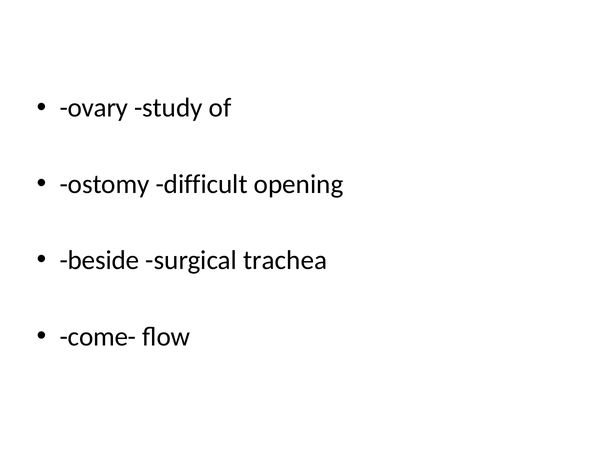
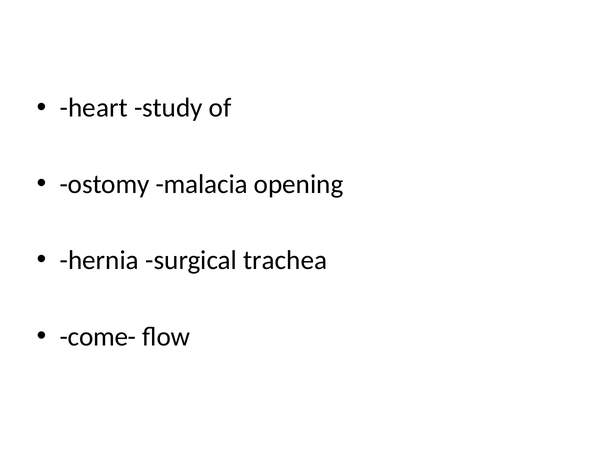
ovary: ovary -> heart (94, 108)
difficult: difficult -> malacia (202, 184)
beside: beside -> hernia (99, 260)
